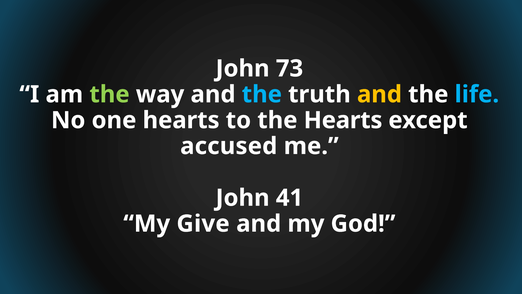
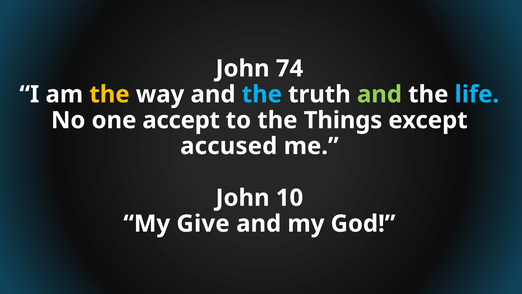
73: 73 -> 74 (290, 68)
the colour: light green -> yellow (110, 94)
and colour: yellow -> light green (379, 94)
one hearts: hearts -> accept (181, 120)
the Hearts: Hearts -> Things (343, 120)
41: 41 -> 10 (290, 198)
